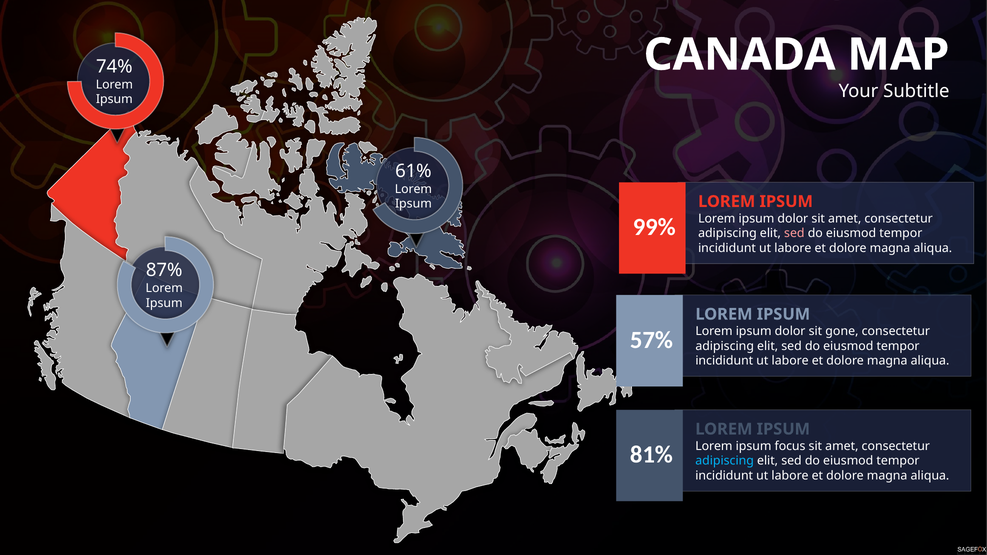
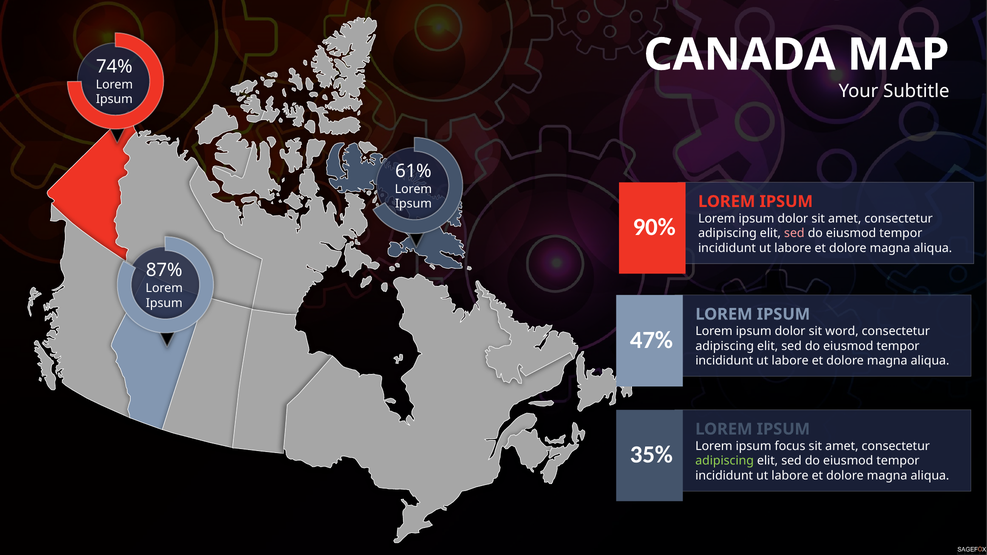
99%: 99% -> 90% (654, 227)
gone: gone -> word (842, 331)
57%: 57% -> 47% (651, 340)
81%: 81% -> 35% (651, 455)
adipiscing colour: light blue -> light green (725, 461)
